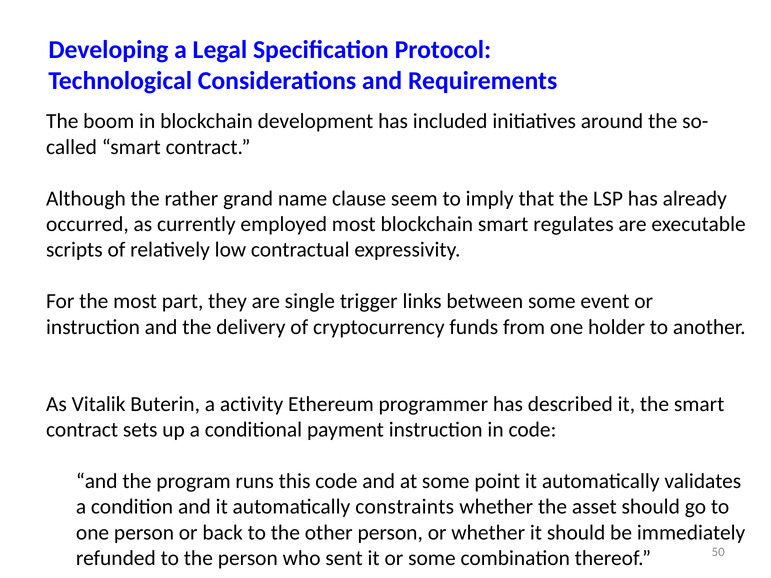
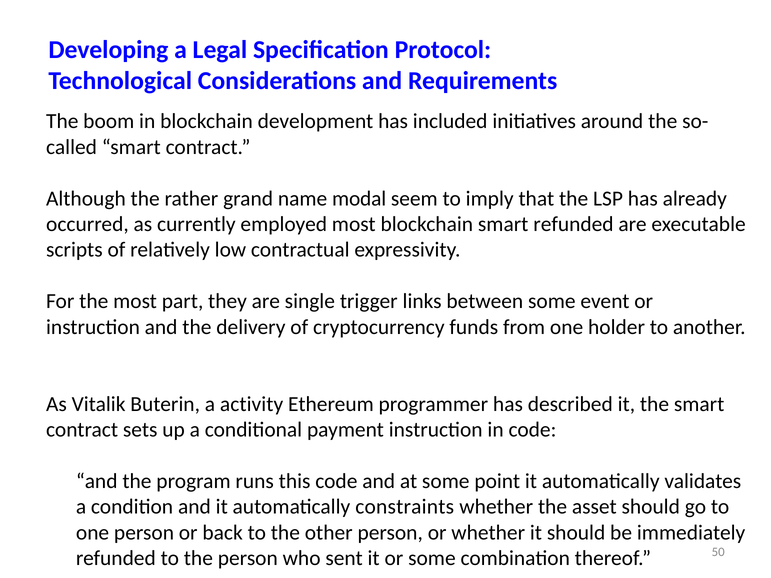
clause: clause -> modal (359, 199)
smart regulates: regulates -> refunded (573, 224)
